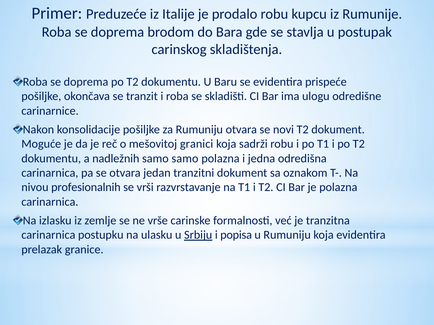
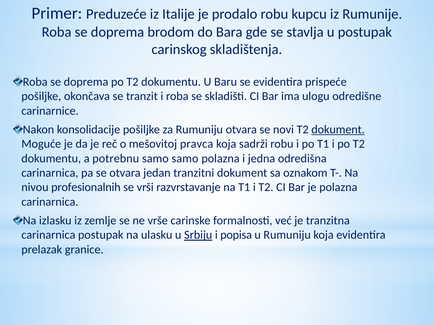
dokument underline: none -> present (338, 130)
granici: granici -> pravca (197, 144)
nadležnih: nadležnih -> potrebnu (116, 159)
carinarnica postupku: postupku -> postupak (101, 235)
